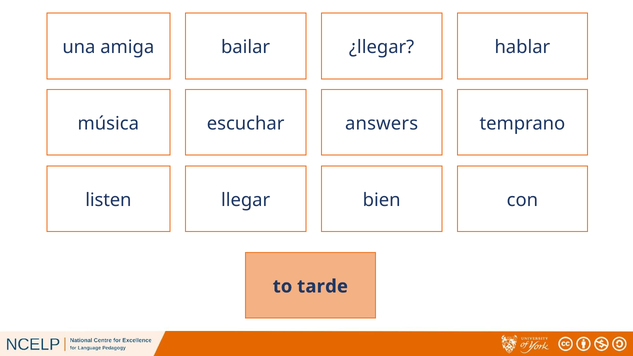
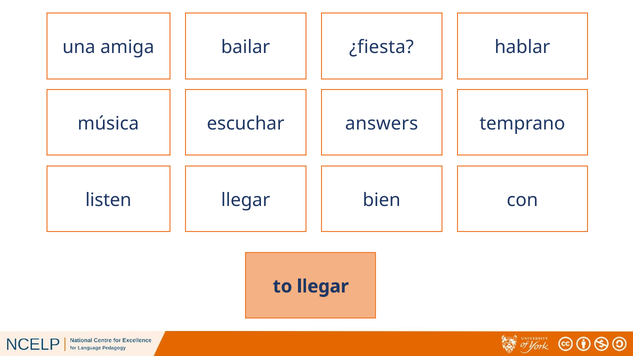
¿llegar: ¿llegar -> ¿fiesta (382, 47)
to tarde: tarde -> llegar (323, 286)
